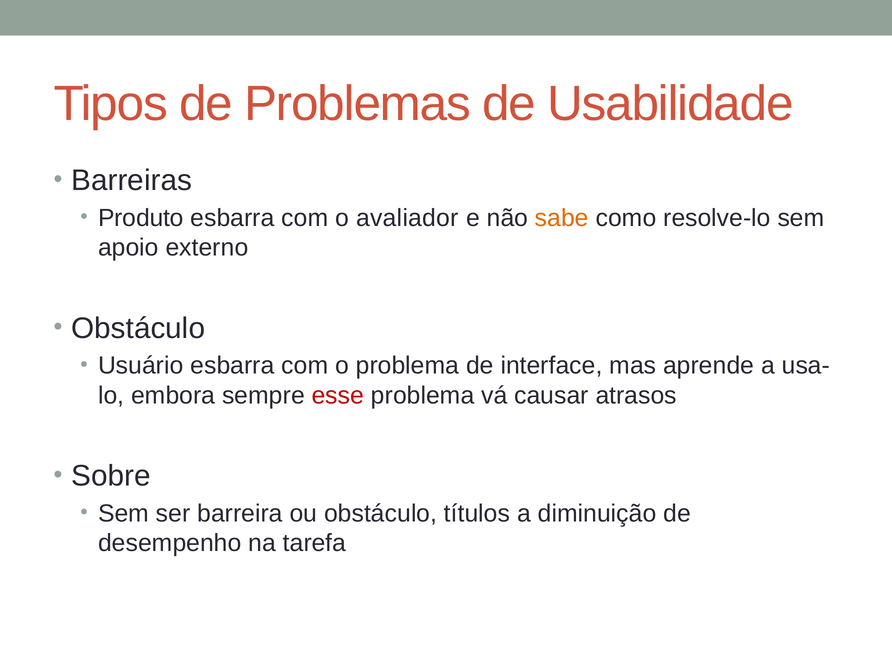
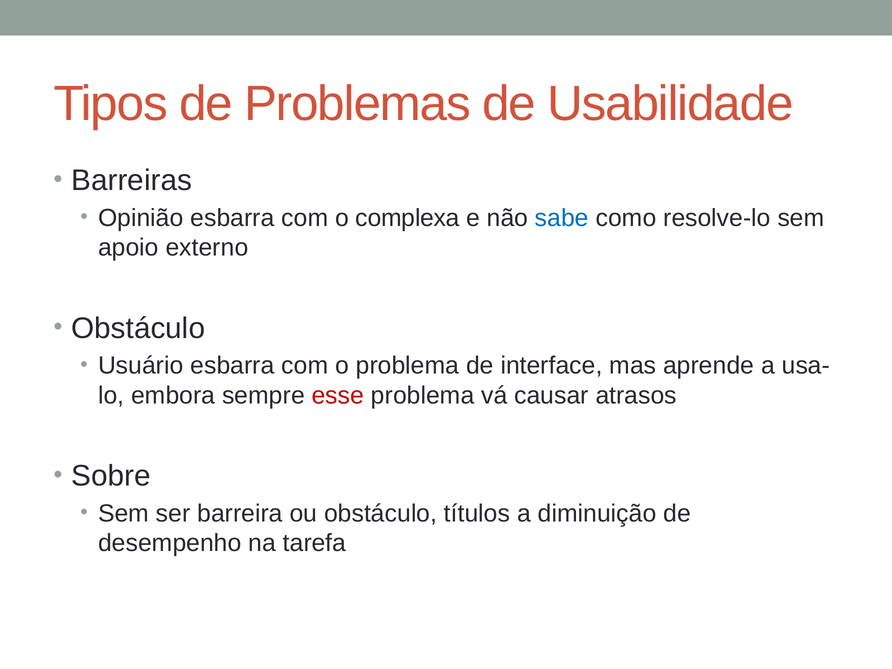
Produto: Produto -> Opinião (141, 218)
avaliador: avaliador -> complexa (408, 218)
sabe colour: orange -> blue (562, 218)
